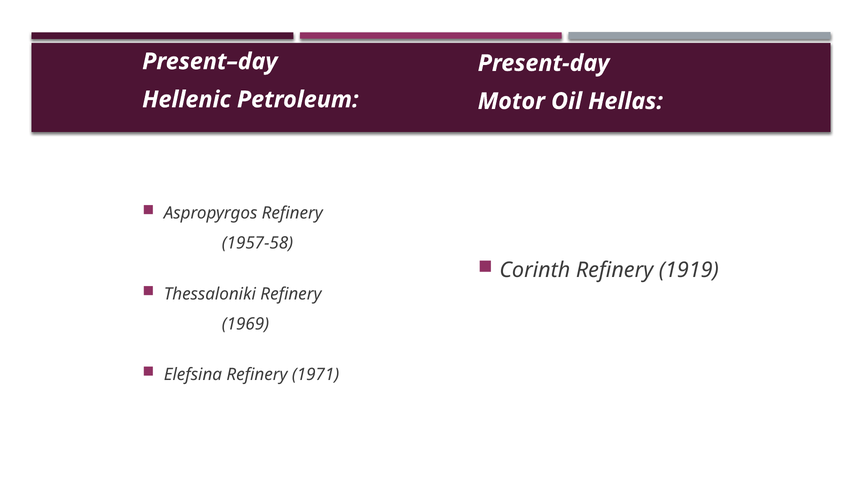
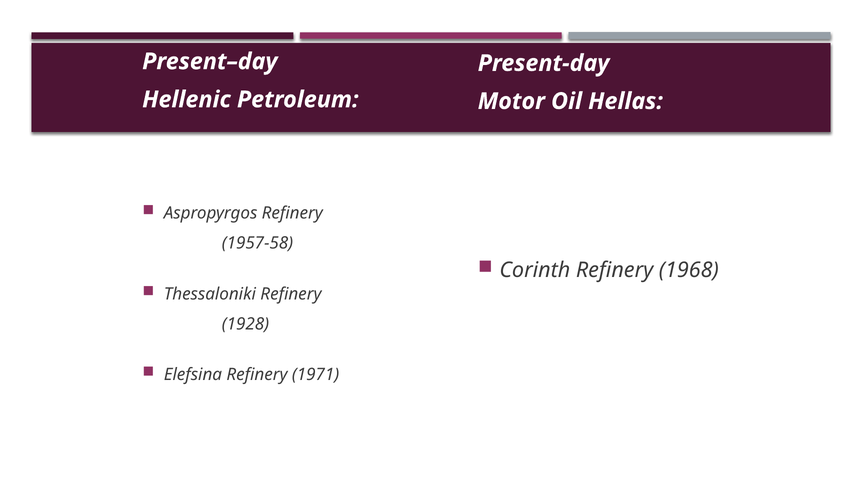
1919: 1919 -> 1968 (689, 270)
1969: 1969 -> 1928 (245, 324)
